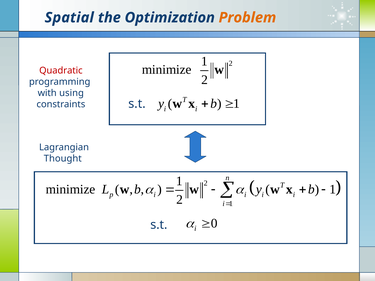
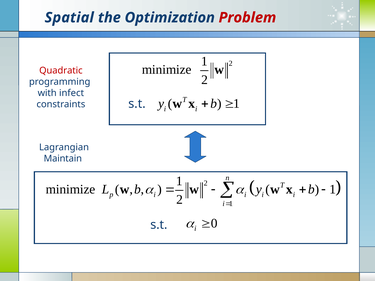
Problem colour: orange -> red (247, 18)
using: using -> infect (72, 93)
Thought: Thought -> Maintain (63, 159)
